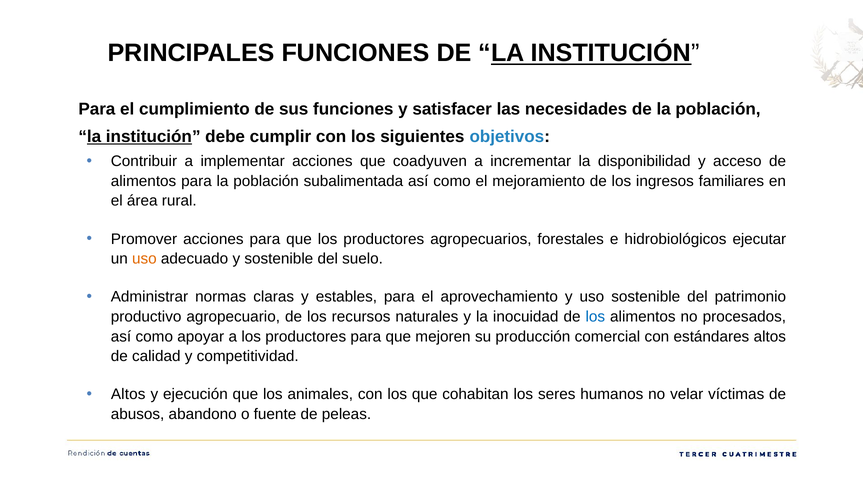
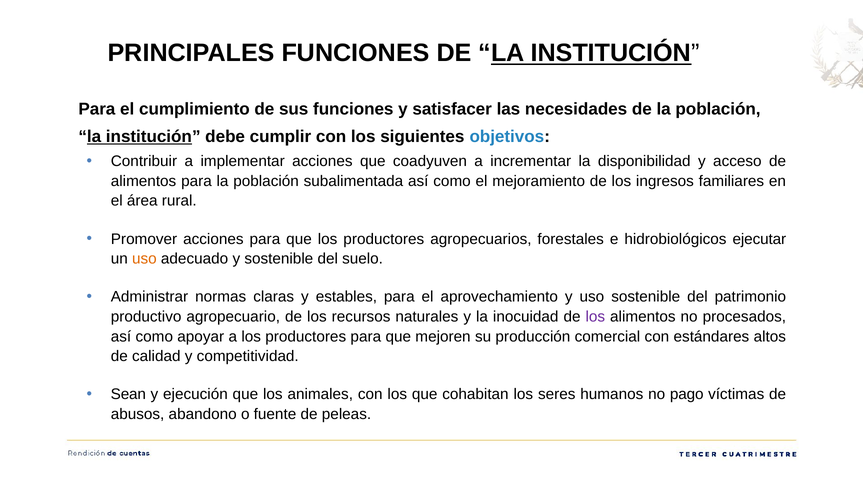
los colour: blue -> purple (595, 317)
Altos: Altos -> Sean (128, 395)
velar: velar -> pago (687, 395)
